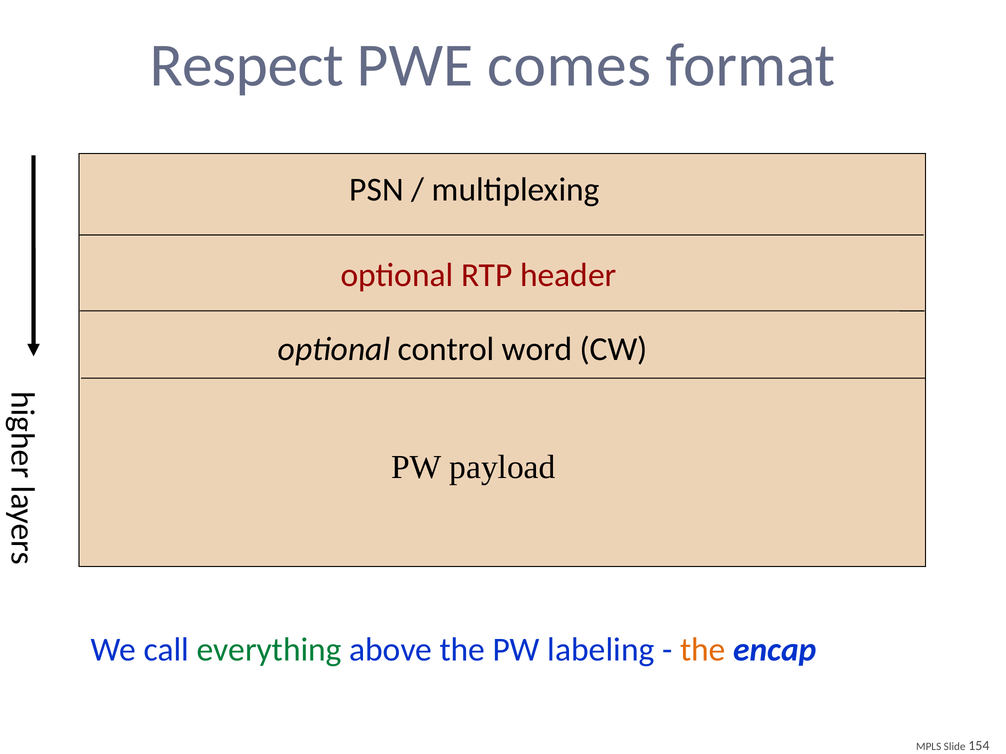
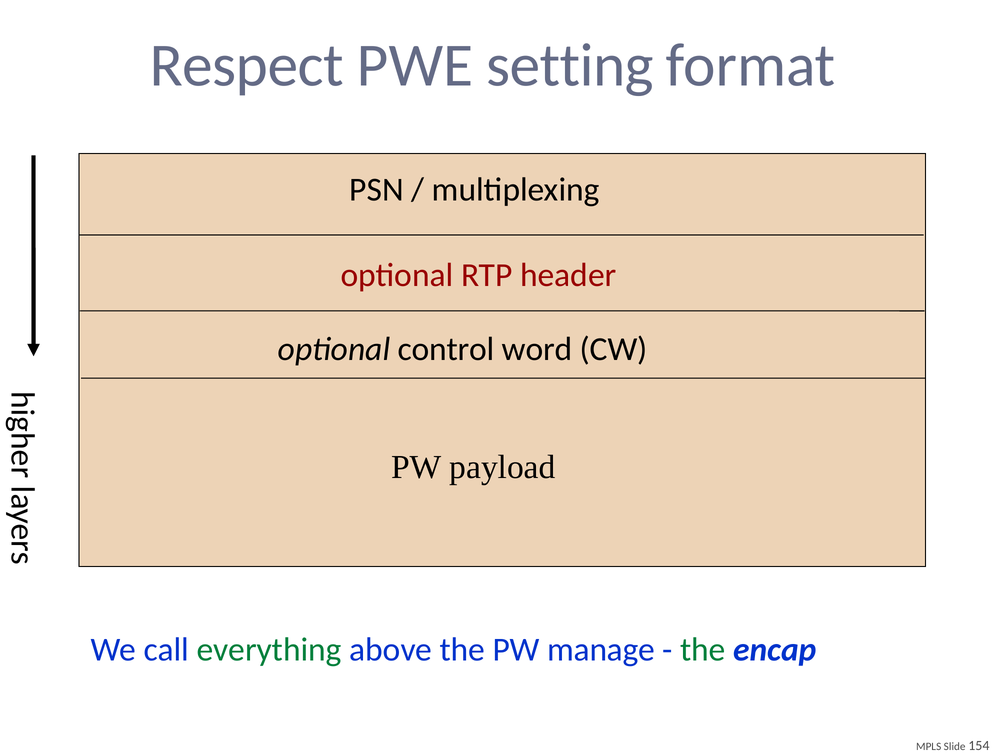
comes: comes -> setting (570, 66)
labeling: labeling -> manage (601, 650)
the colour: orange -> green (703, 650)
